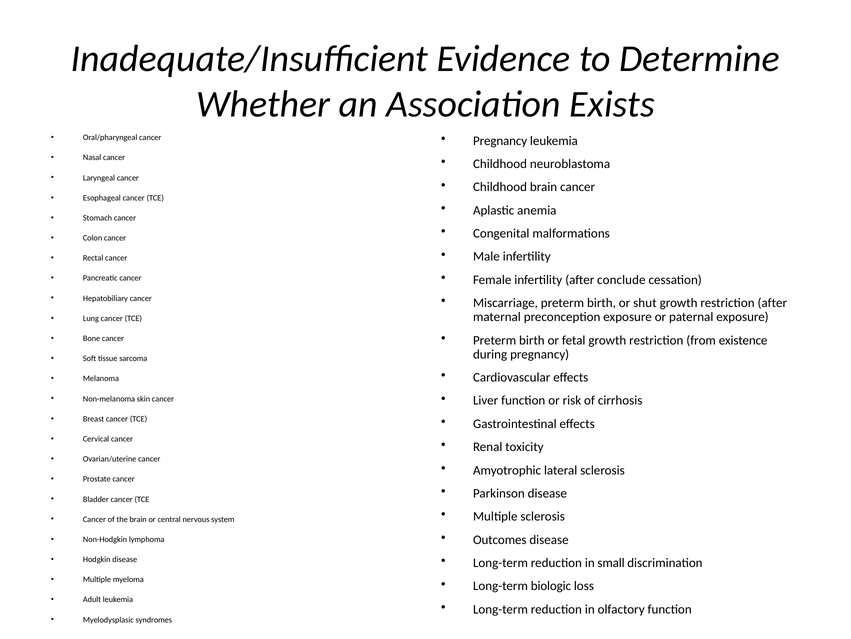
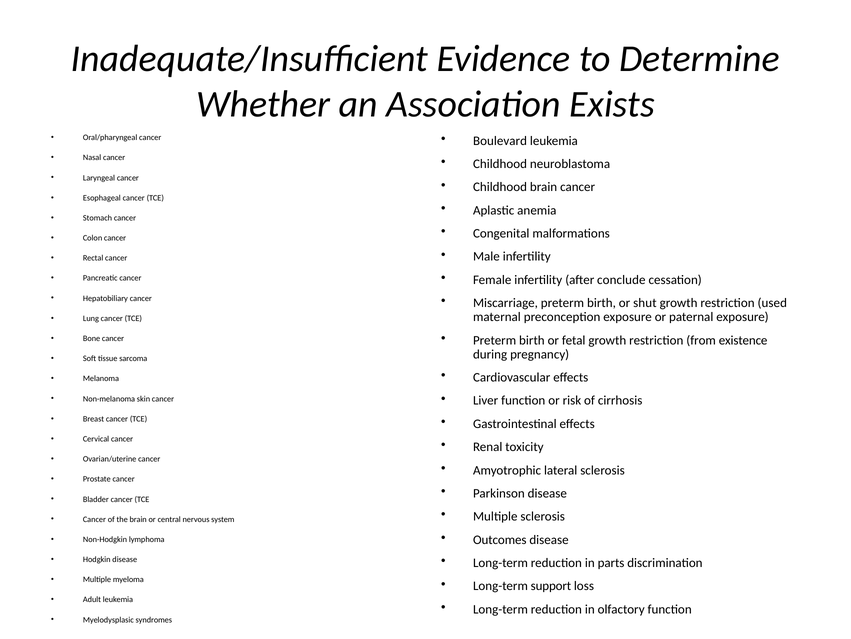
Pregnancy: Pregnancy -> Boulevard (500, 141)
restriction after: after -> used (772, 303)
small: small -> parts (611, 562)
biologic: biologic -> support (551, 585)
